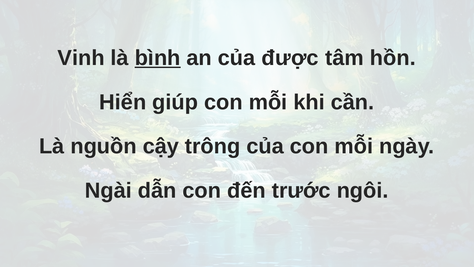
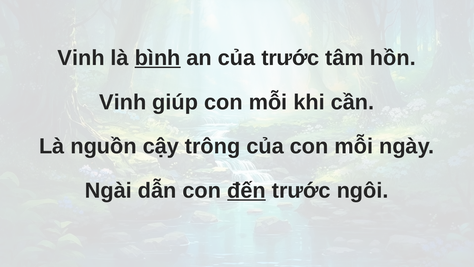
của được: được -> trước (290, 58)
Hiển: Hiển -> Vinh (123, 102)
đến underline: none -> present (246, 190)
